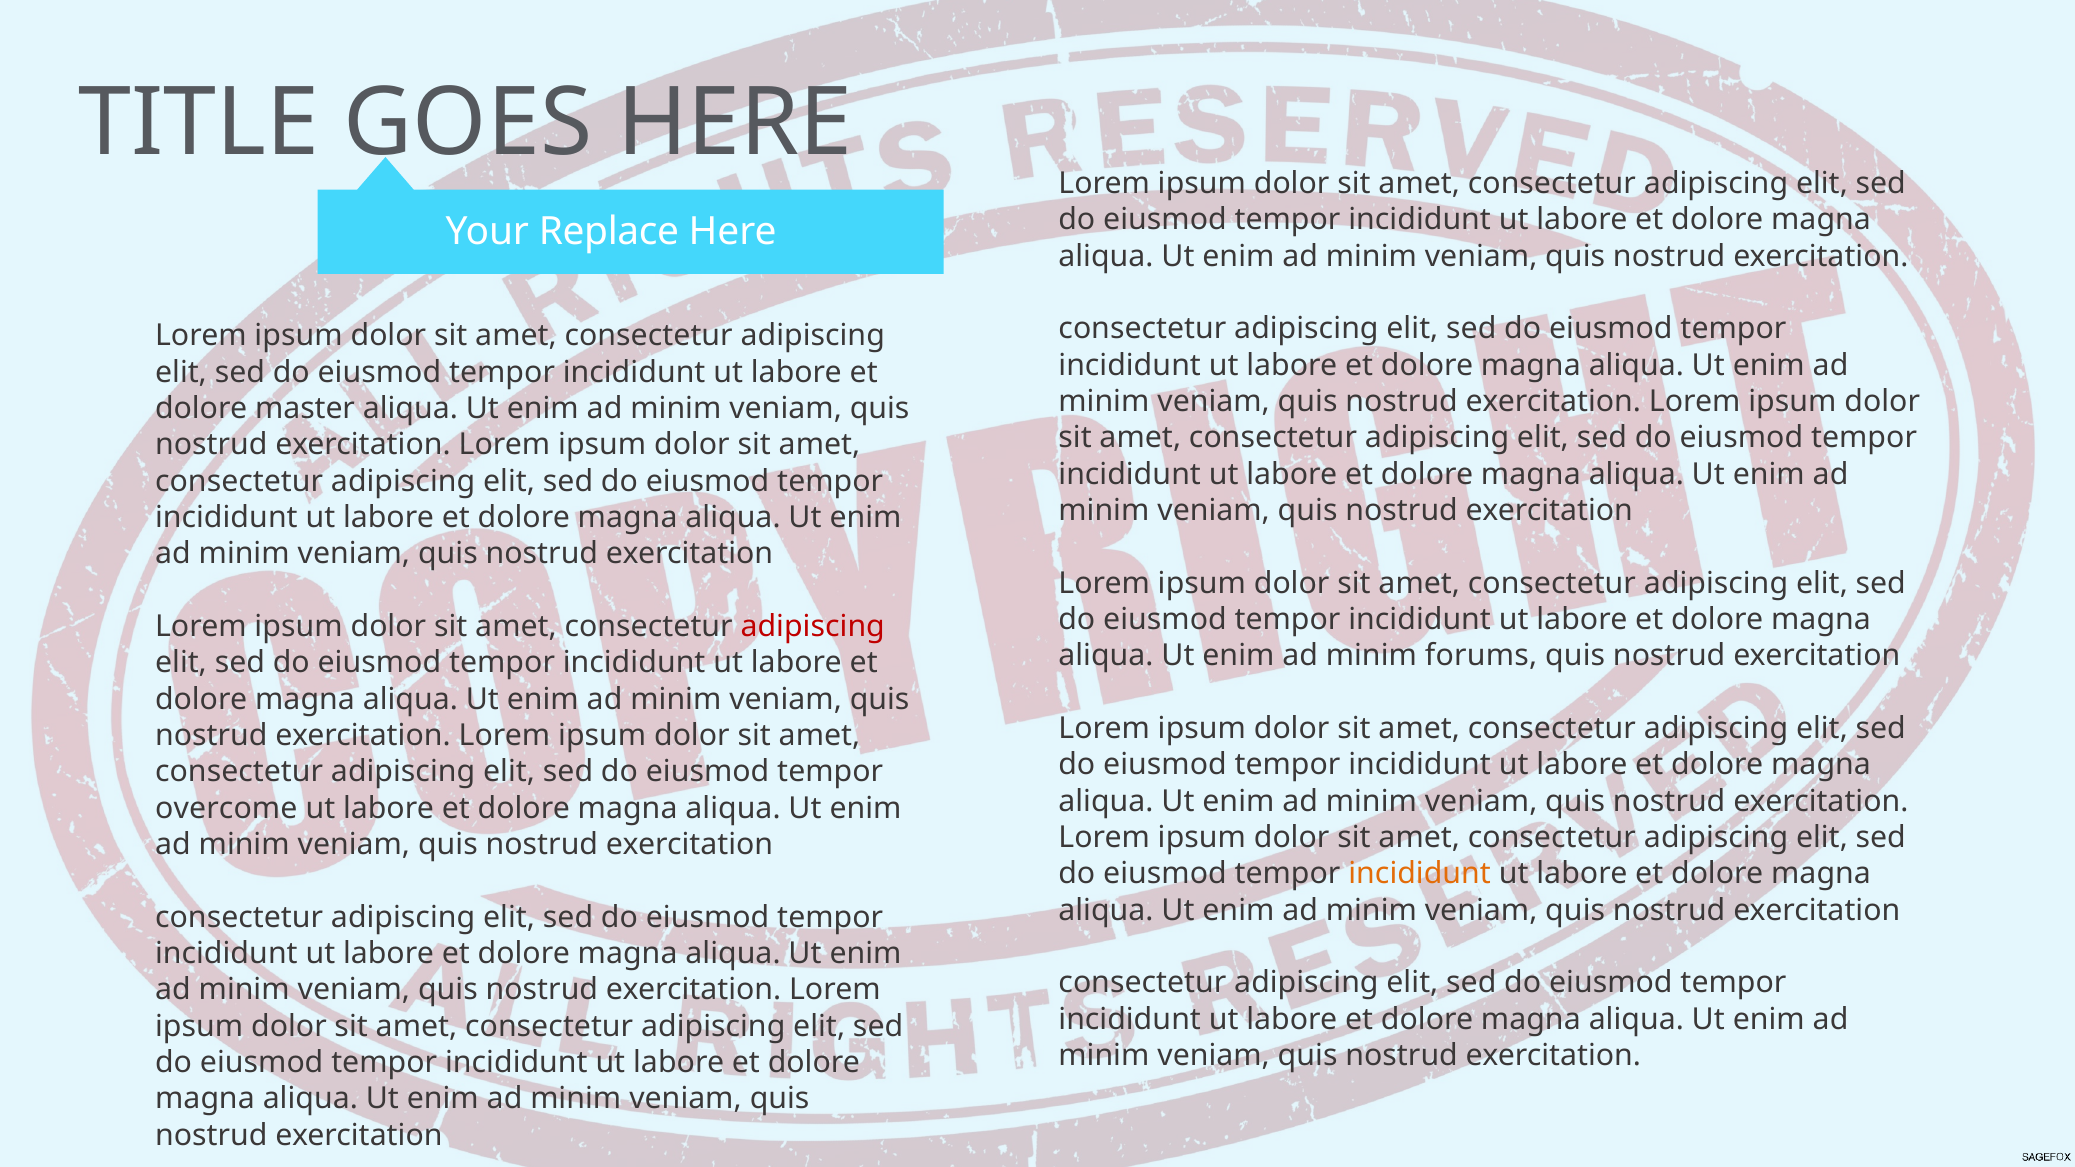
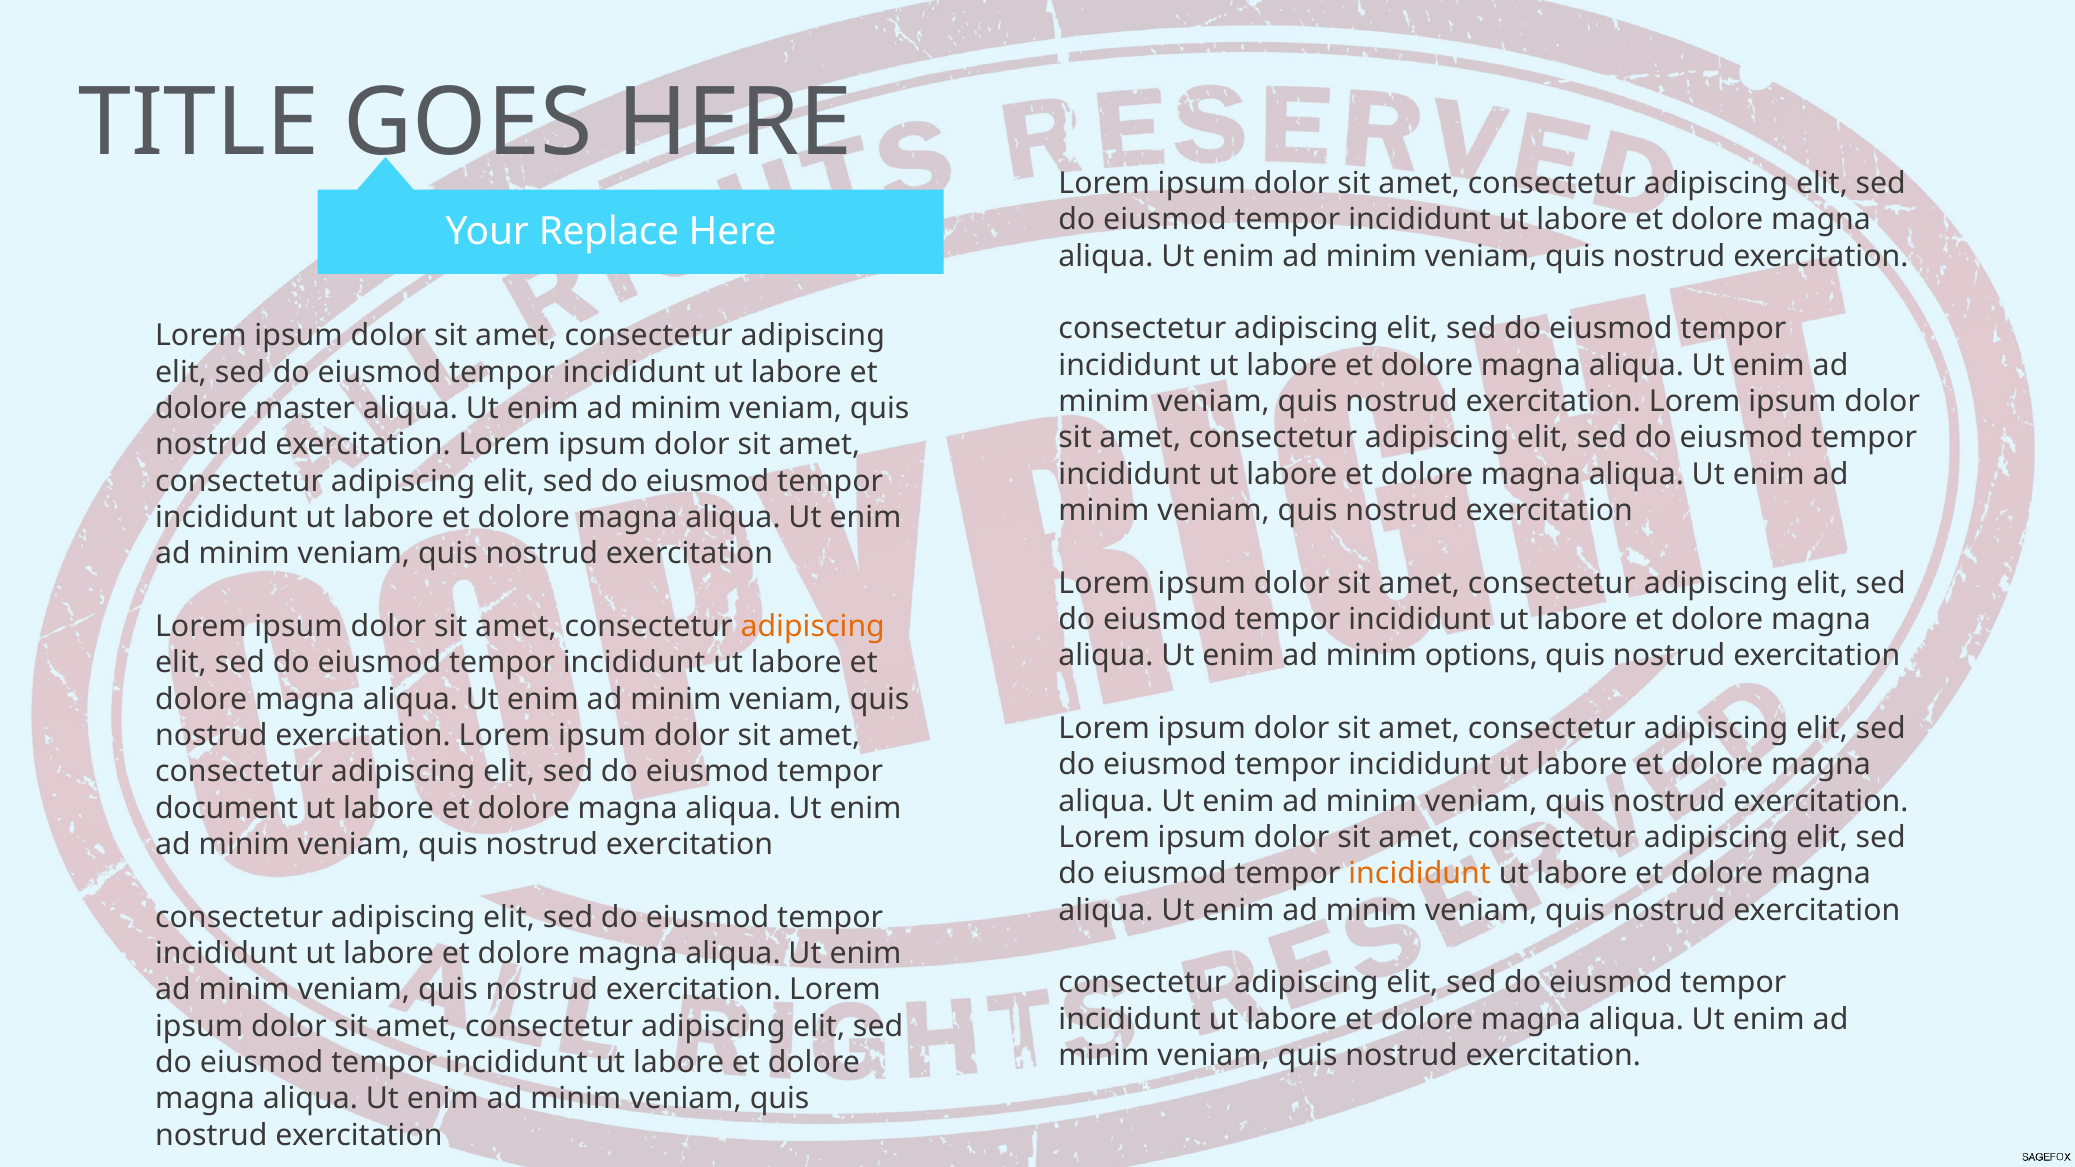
adipiscing colour: red -> orange (813, 627)
forums: forums -> options (1481, 656)
overcome: overcome -> document (227, 808)
